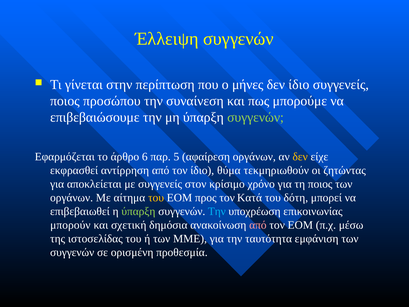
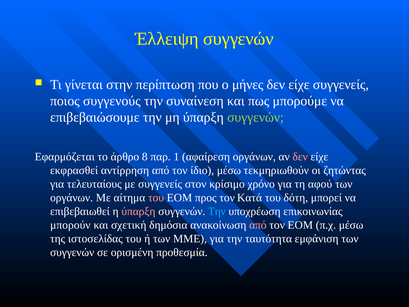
ίδιο: ίδιο -> είχε (299, 85)
προσώπου: προσώπου -> συγγενούς (112, 101)
6: 6 -> 8 (145, 157)
5: 5 -> 1 (176, 157)
δεν colour: yellow -> pink (300, 157)
ίδιο θύμα: θύμα -> μέσω (229, 170)
αποκλείεται: αποκλείεται -> τελευταίους (94, 184)
τη ποιος: ποιος -> αφού (320, 184)
του colour: yellow -> pink (156, 198)
ύπαρξη colour: light green -> pink (138, 211)
